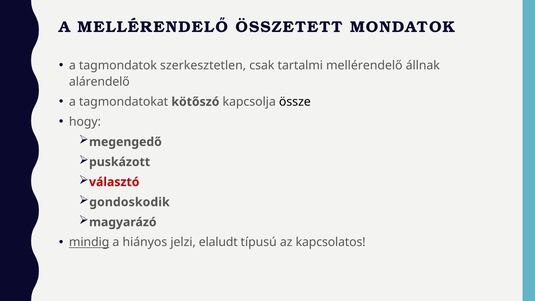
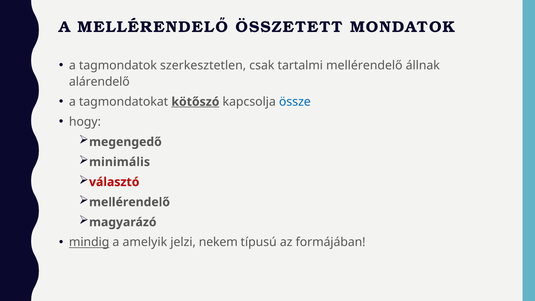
kötőszó underline: none -> present (195, 102)
össze colour: black -> blue (295, 102)
puskázott: puskázott -> minimális (120, 162)
gondoskodik: gondoskodik -> mellérendelő (130, 202)
hiányos: hiányos -> amelyik (145, 242)
elaludt: elaludt -> nekem (218, 242)
kapcsolatos: kapcsolatos -> formájában (331, 242)
